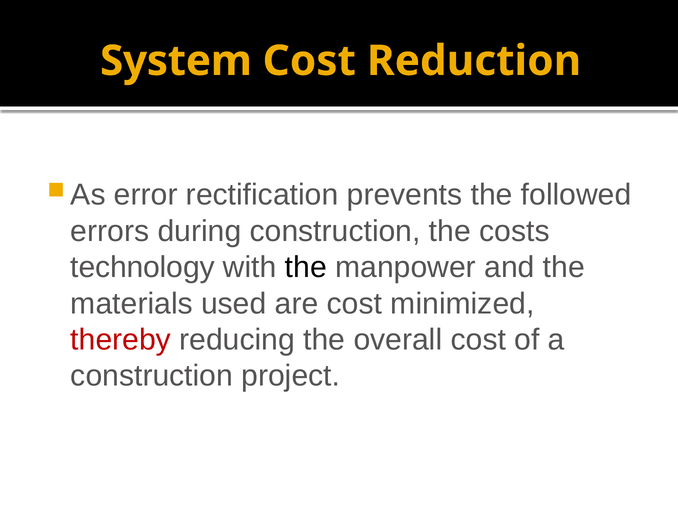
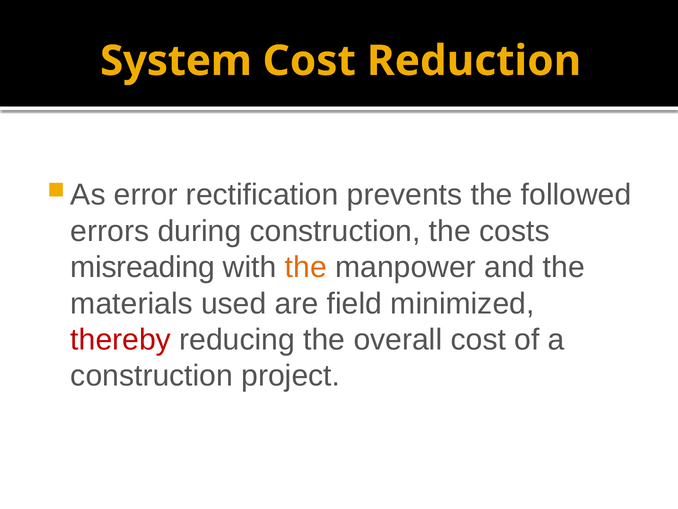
technology: technology -> misreading (143, 267)
the colour: black -> orange (306, 267)
are cost: cost -> field (354, 303)
